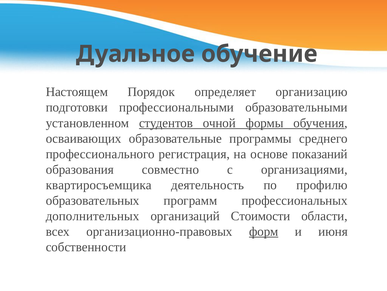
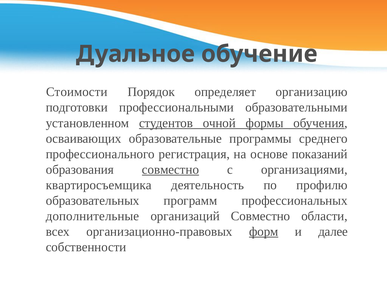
Настоящем: Настоящем -> Стоимости (77, 92)
совместно underline: none -> present (170, 169)
дополнительных: дополнительных -> дополнительные (93, 216)
организаций Стоимости: Стоимости -> Совместно (261, 216)
июня: июня -> далее (333, 231)
